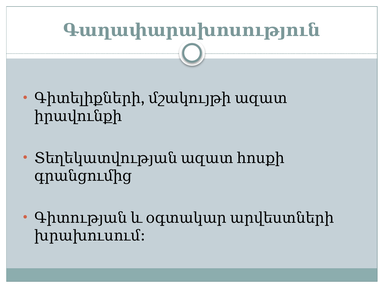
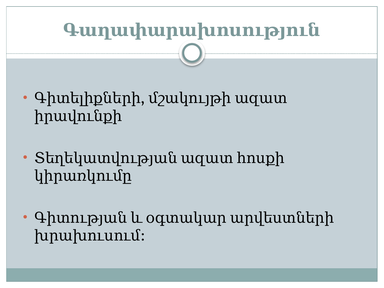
գրանցումից: գրանցումից -> կիրառկումը (83, 176)
